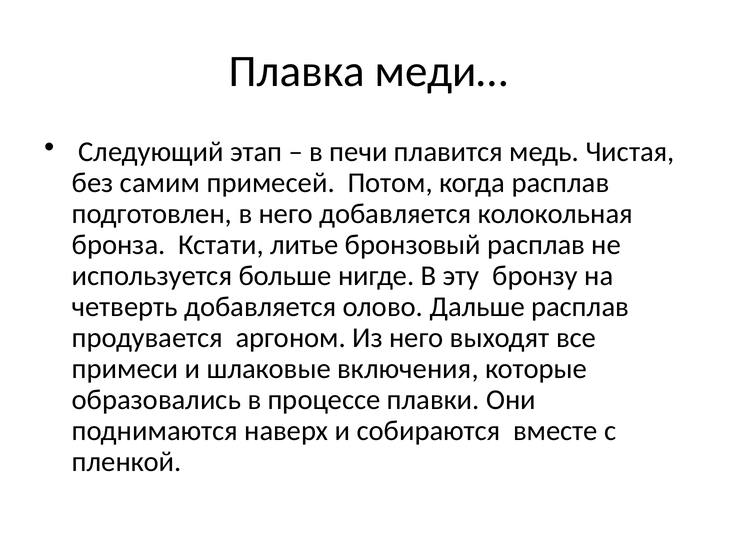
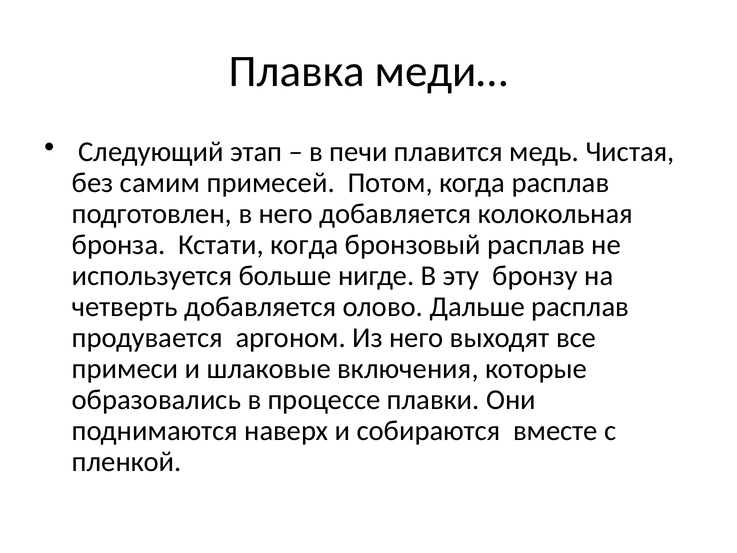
Кстати литье: литье -> когда (304, 245)
